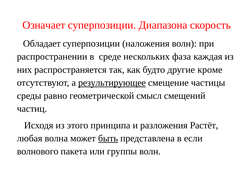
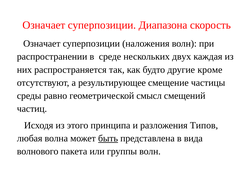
Обладает: Обладает -> Означает (42, 44)
фаза: фаза -> двух (182, 57)
результирующее underline: present -> none (112, 83)
Растёт: Растёт -> Типов (204, 126)
если: если -> вида (193, 139)
